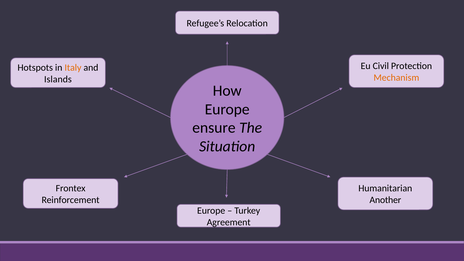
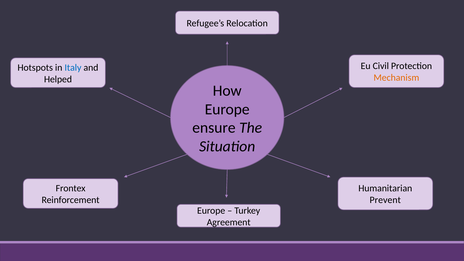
Italy colour: orange -> blue (73, 68)
Islands: Islands -> Helped (58, 79)
Another: Another -> Prevent (385, 200)
